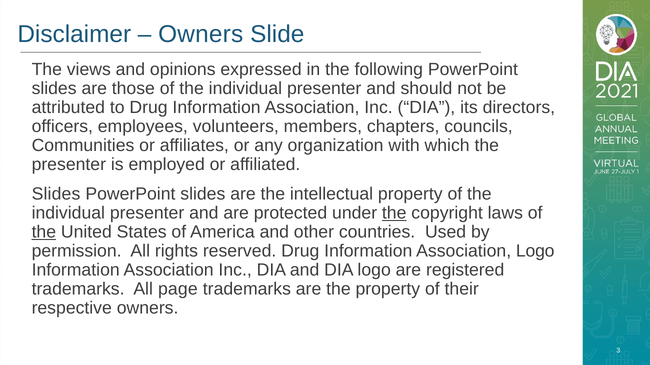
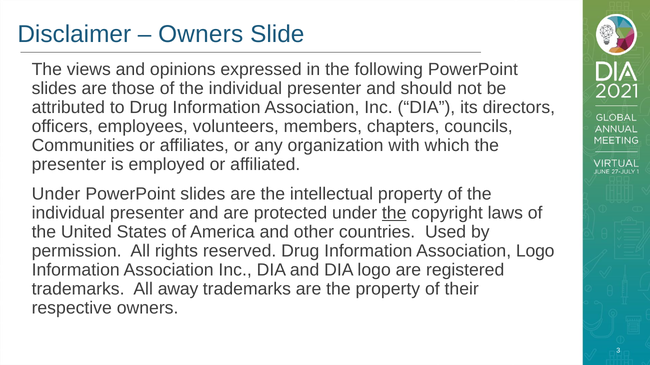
Slides: Slides -> Under (56, 194)
the underline: present -> none (44, 232)
page: page -> away (178, 289)
